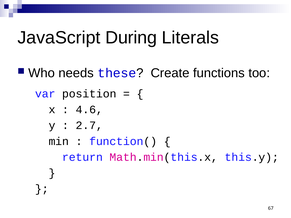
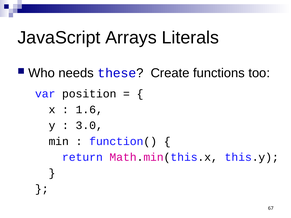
During: During -> Arrays (131, 38)
4.6: 4.6 -> 1.6 (89, 110)
2.7: 2.7 -> 3.0 (89, 126)
